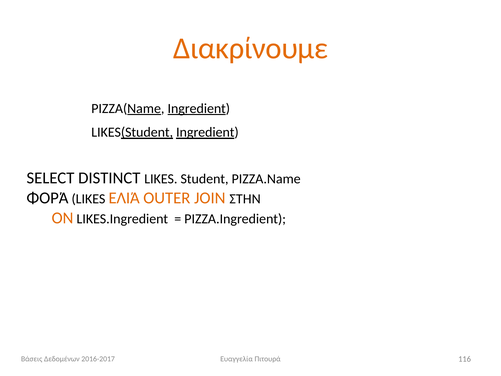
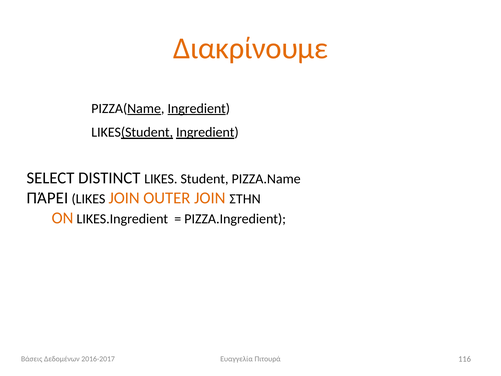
ΦΟΡΆ: ΦΟΡΆ -> ΠΆΡΕΙ (47, 198)
LIKES ΕΛΙΆ: ΕΛΙΆ -> JOIN (124, 198)
